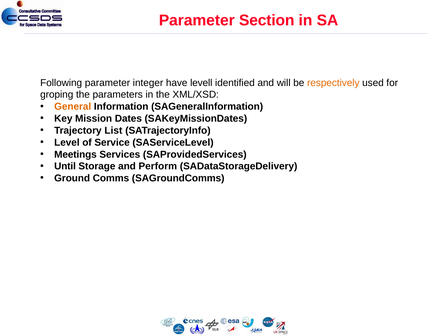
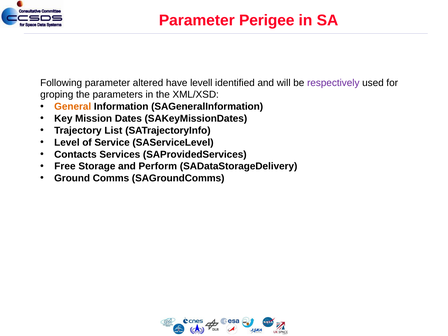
Section: Section -> Perigee (267, 20)
integer: integer -> altered (148, 83)
respectively colour: orange -> purple (333, 83)
Meetings: Meetings -> Contacts (75, 154)
Until: Until -> Free (65, 166)
